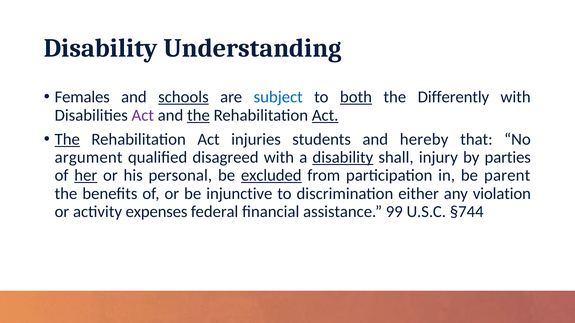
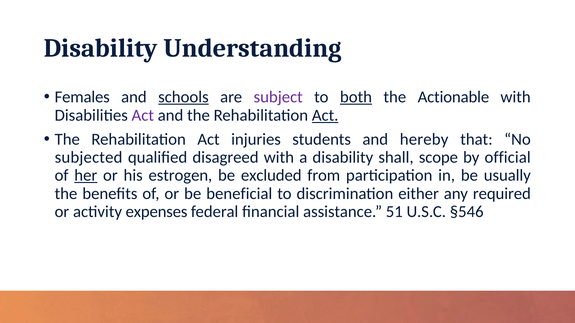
subject colour: blue -> purple (278, 97)
Differently: Differently -> Actionable (453, 97)
the underline: present -> none (198, 115)
The underline: present -> none (67, 139)
argument: argument -> subjected (89, 158)
disability underline: present -> none (343, 158)
injury: injury -> scope (438, 158)
parties: parties -> official (508, 158)
personal: personal -> estrogen (180, 176)
excluded underline: present -> none (271, 176)
parent: parent -> usually (507, 176)
injunctive: injunctive -> beneficial (239, 194)
violation: violation -> required (502, 194)
99: 99 -> 51 (394, 212)
§744: §744 -> §546 (467, 212)
